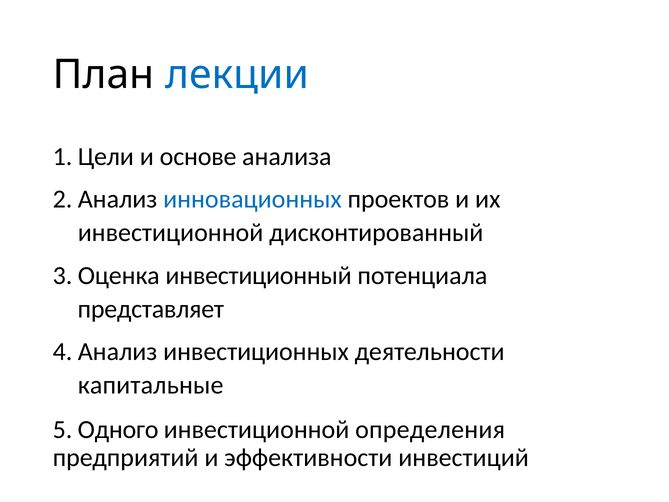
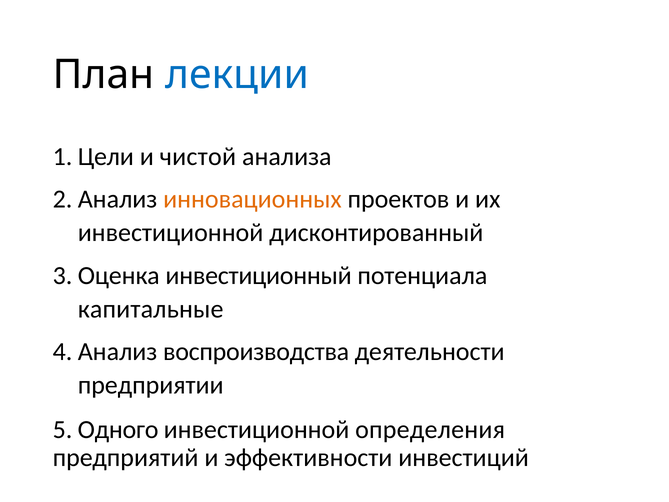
основе: основе -> чистой (198, 157)
инновационных colour: blue -> orange (252, 199)
представляет: представляет -> капитальные (151, 309)
инвестиционных: инвестиционных -> воспроизводства (256, 352)
капитальные: капитальные -> предприятии (151, 385)
